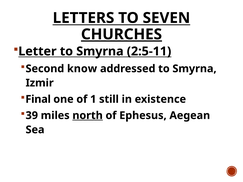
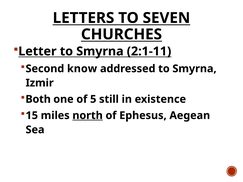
CHURCHES underline: present -> none (121, 34)
2:5-11: 2:5-11 -> 2:1-11 (149, 51)
Final: Final -> Both (38, 99)
1: 1 -> 5 (93, 99)
39: 39 -> 15 (32, 116)
